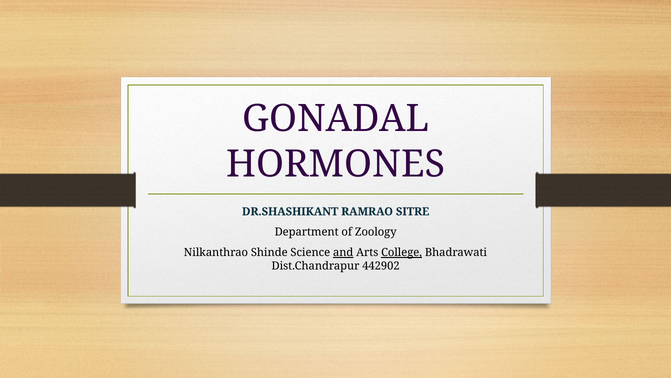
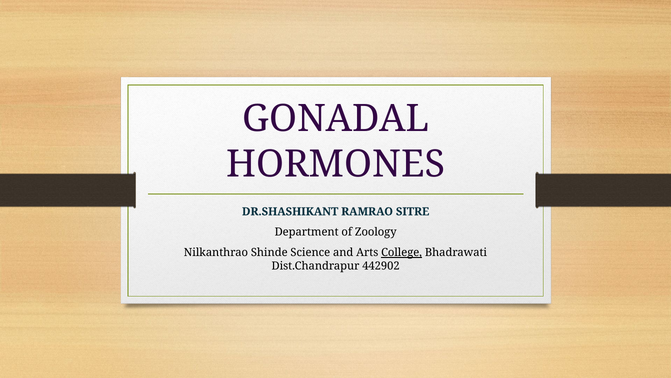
and underline: present -> none (343, 252)
